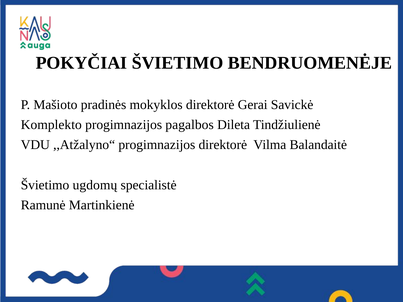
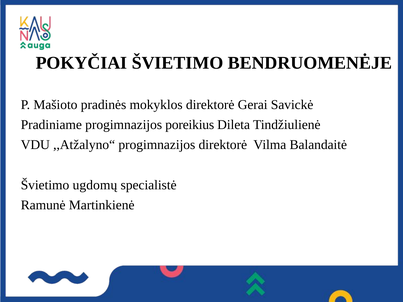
Komplekto: Komplekto -> Pradiniame (51, 125)
pagalbos: pagalbos -> poreikius (190, 125)
